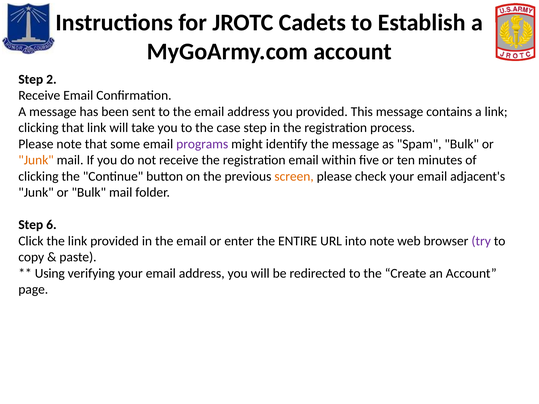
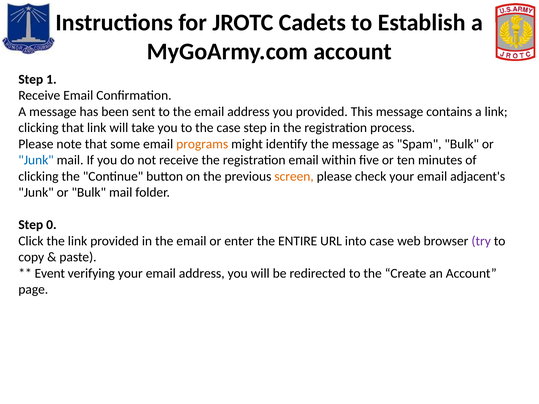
2: 2 -> 1 (51, 79)
programs colour: purple -> orange (202, 144)
Junk colour: orange -> blue (36, 160)
6: 6 -> 0 (51, 225)
into note: note -> case (382, 241)
Using: Using -> Event (50, 273)
